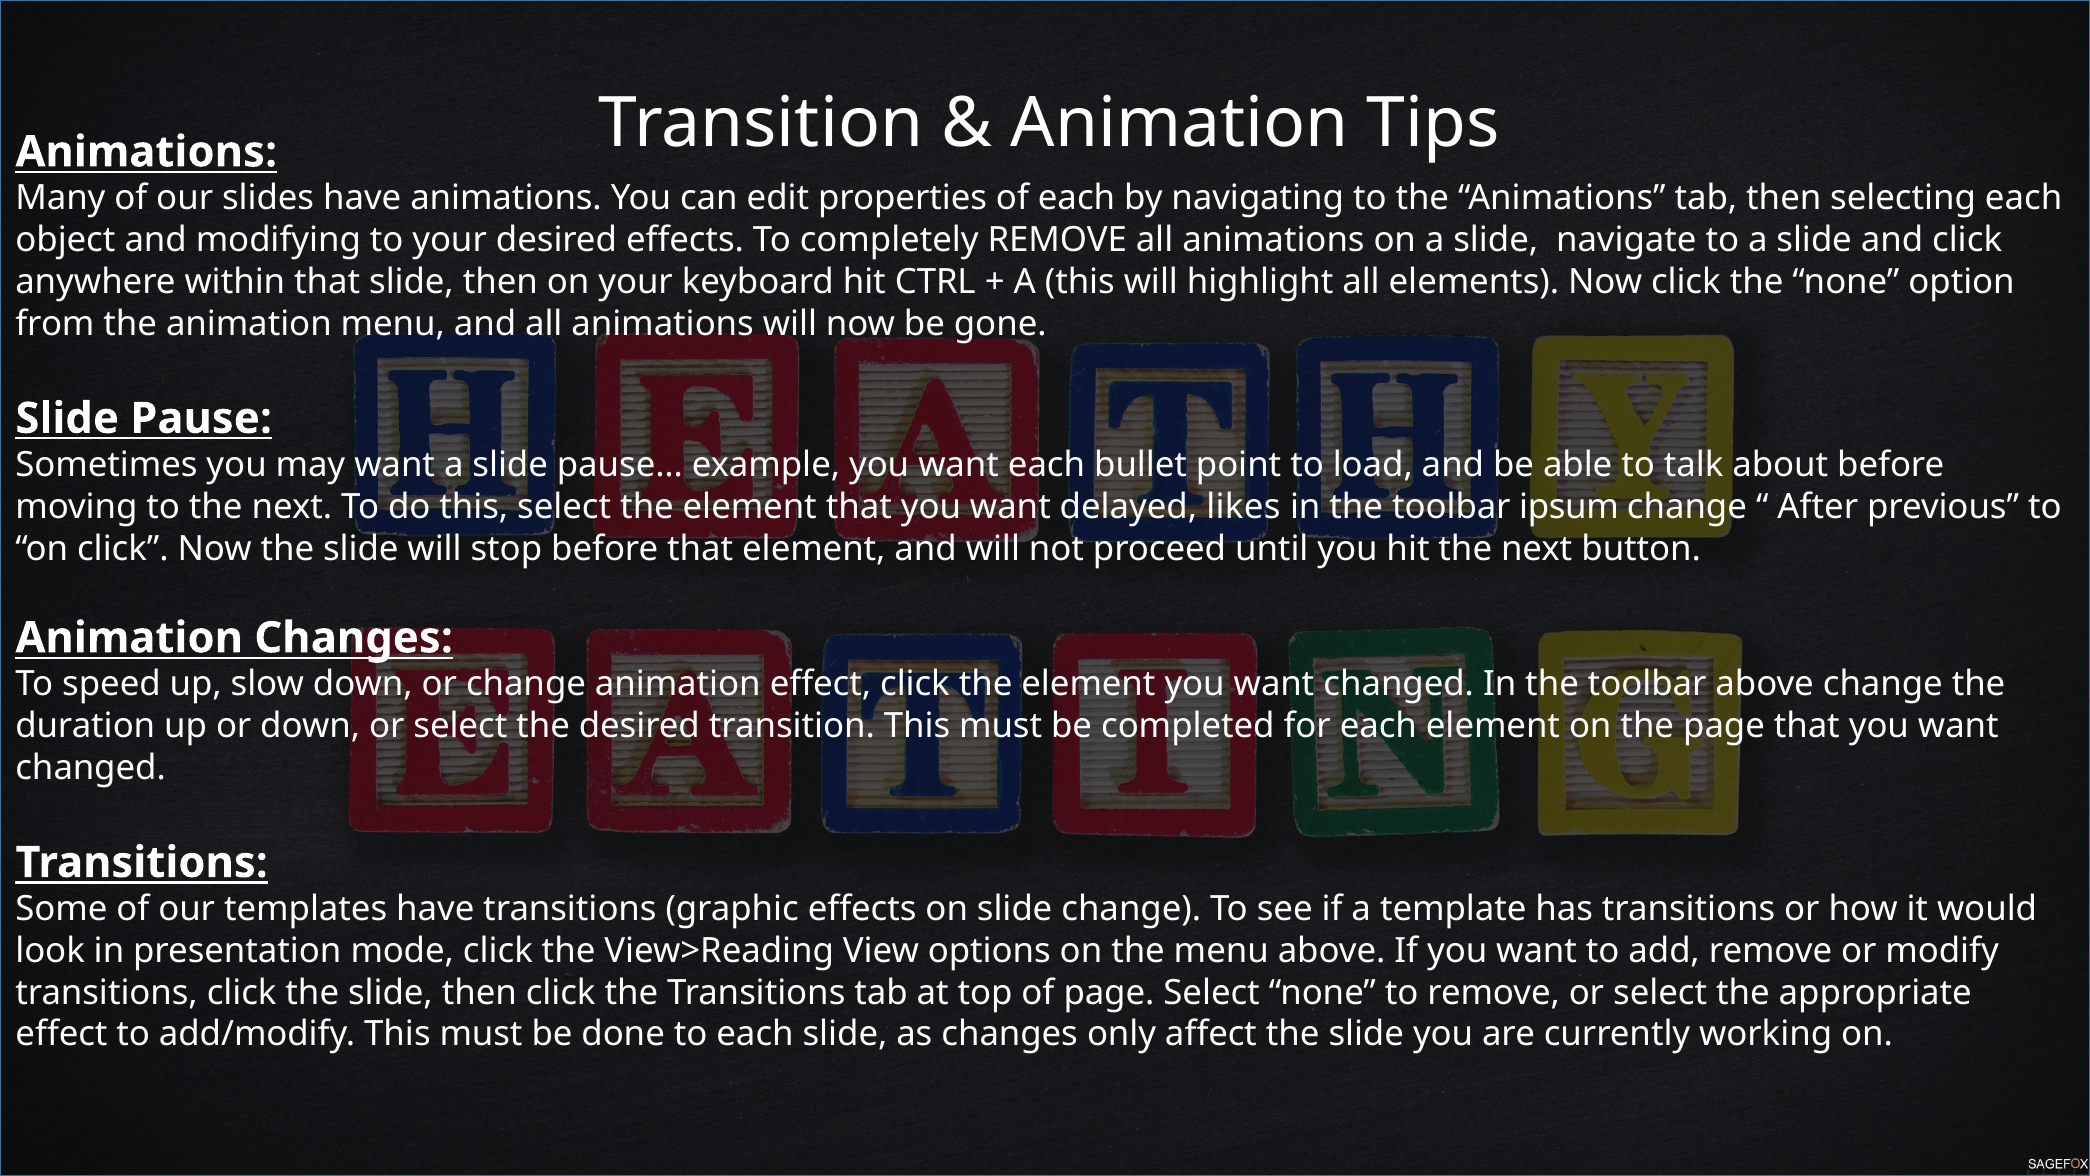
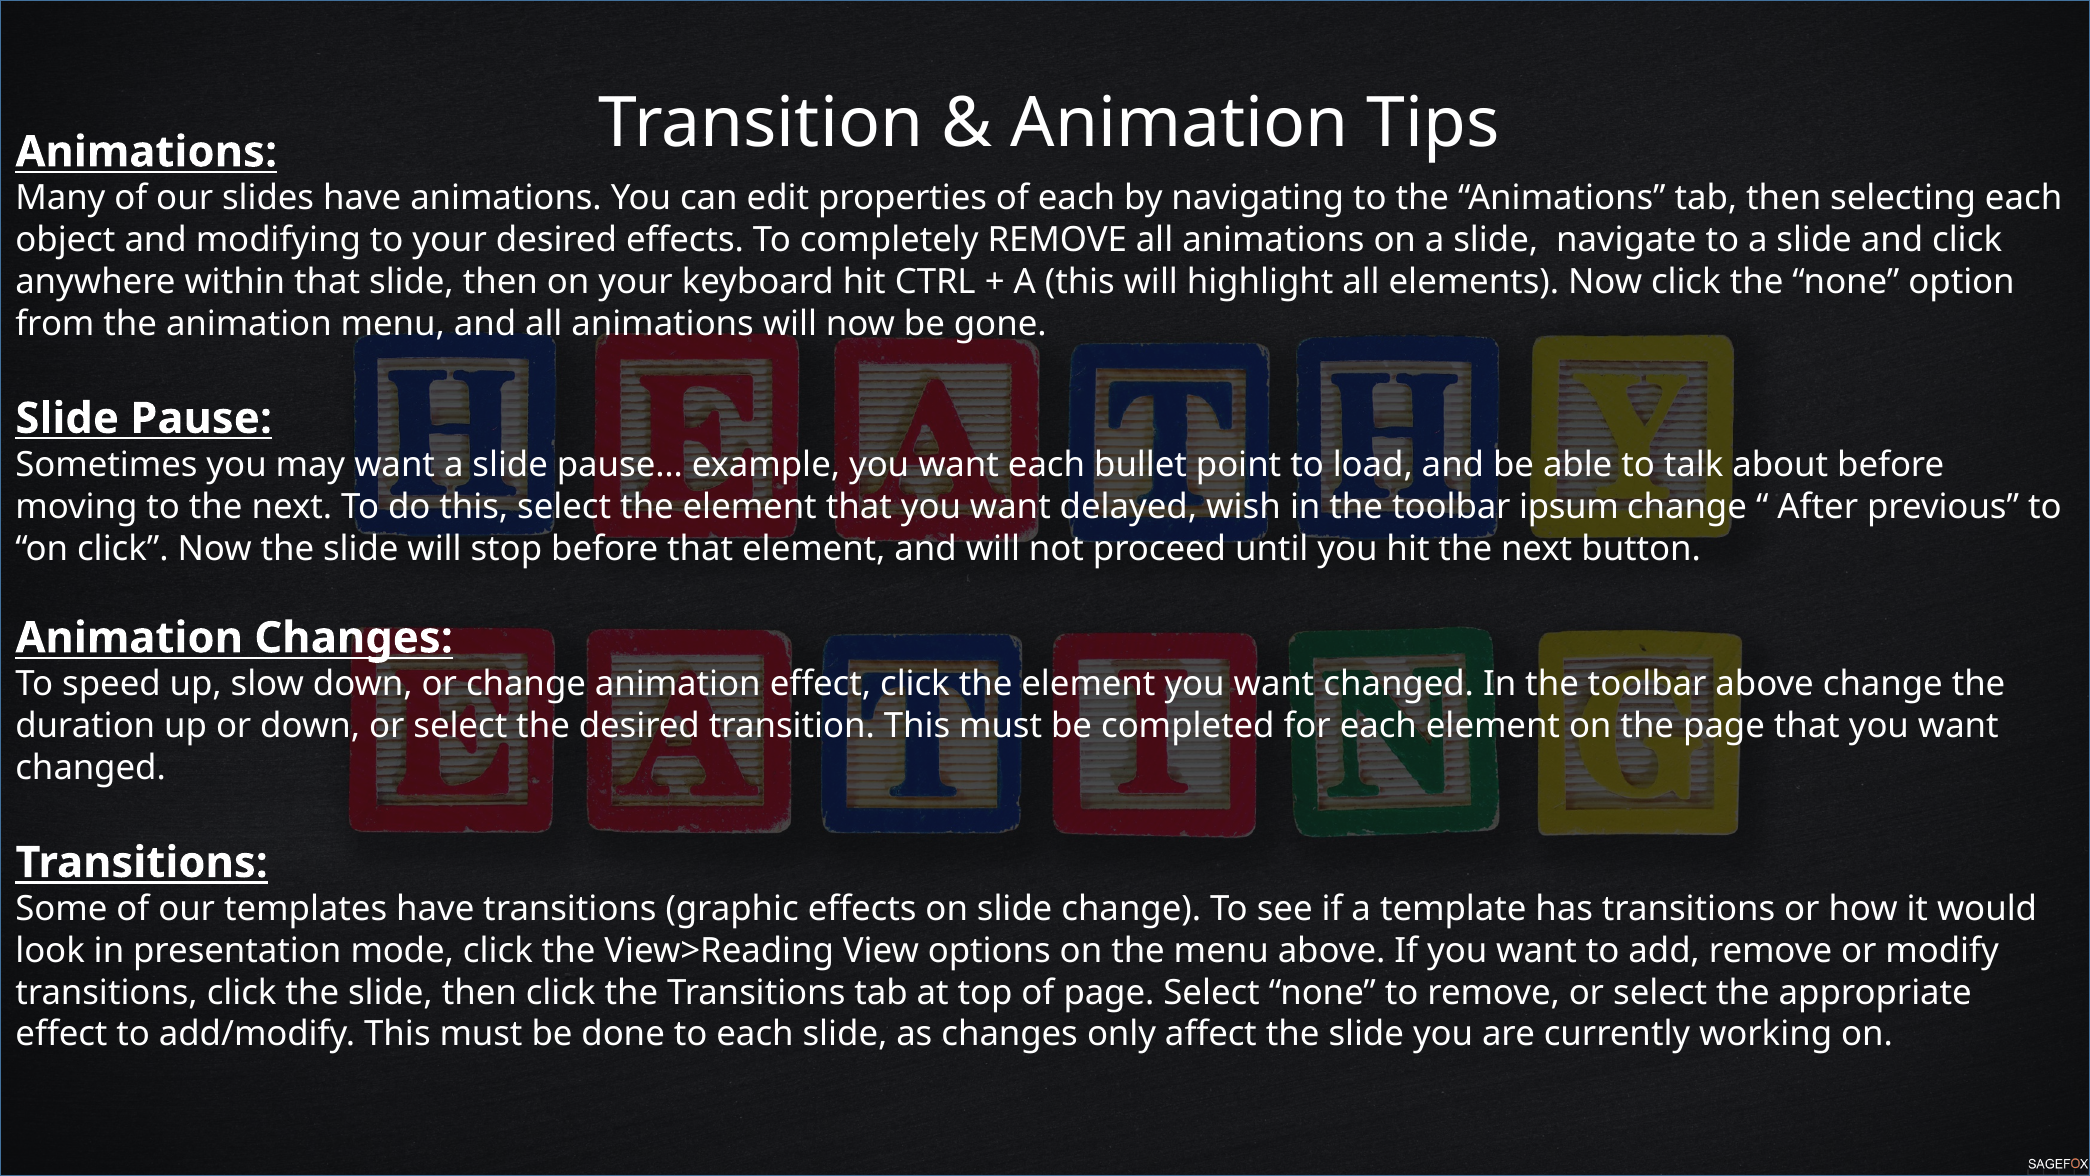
likes: likes -> wish (1244, 507)
